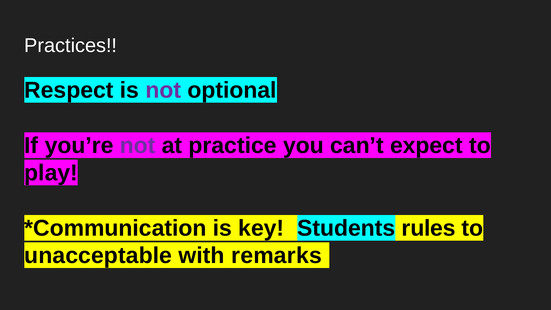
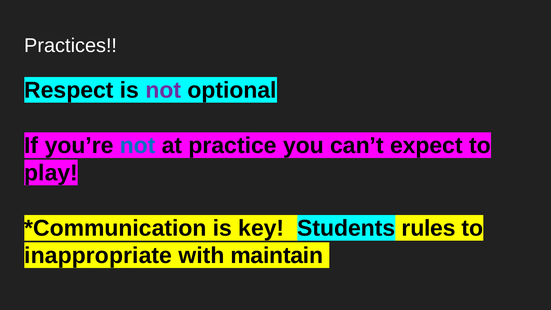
not colour: purple -> blue (138, 145)
unacceptable: unacceptable -> inappropriate (98, 256)
remarks: remarks -> maintain (277, 256)
